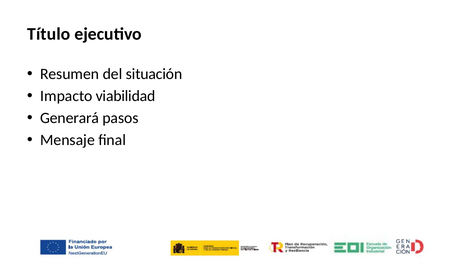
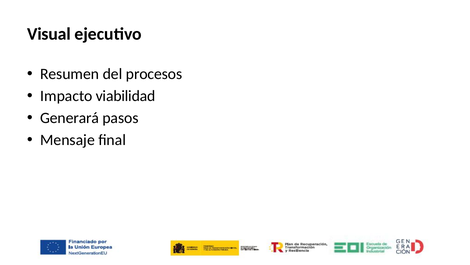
Título: Título -> Visual (49, 34)
situación: situación -> procesos (154, 74)
